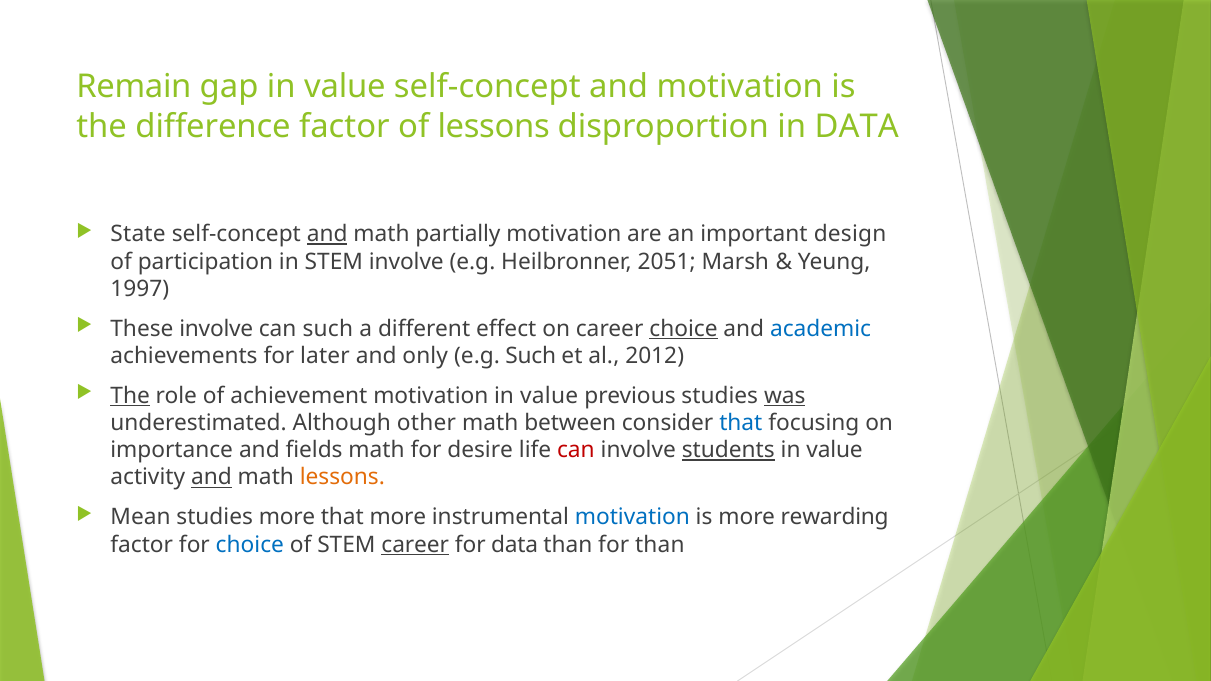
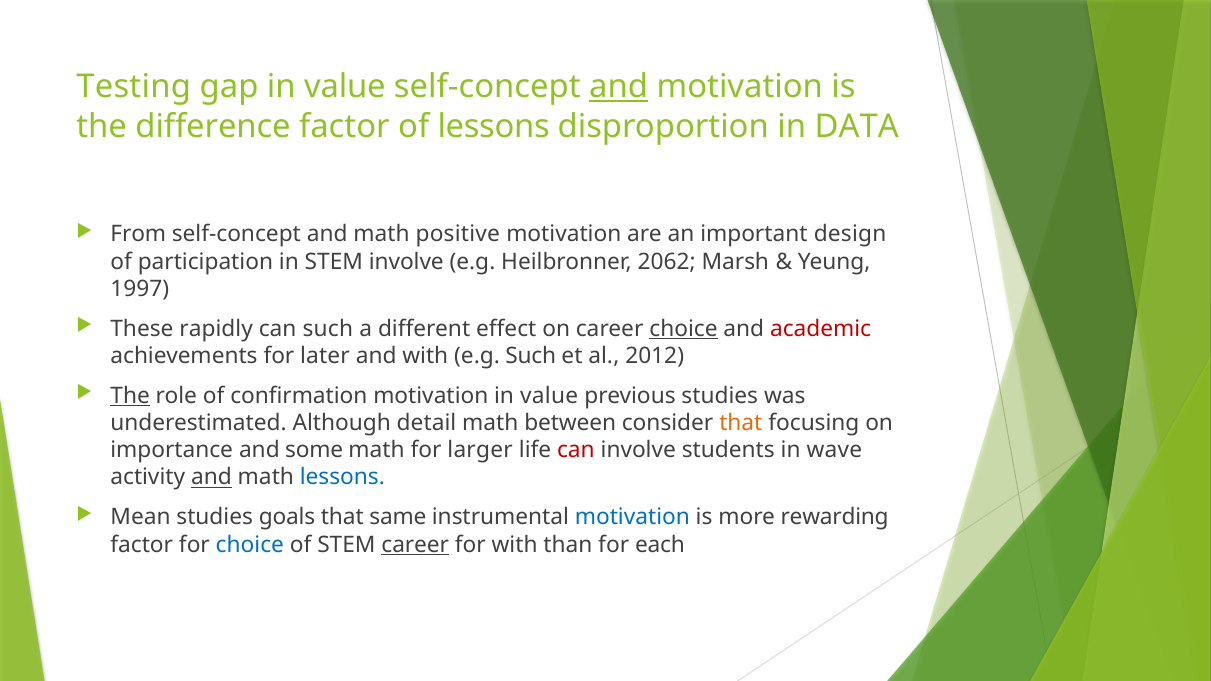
Remain: Remain -> Testing (134, 87)
and underline: none -> present (619, 87)
State: State -> From (138, 234)
and underline: present -> none (327, 234)
partially: partially -> positive (458, 234)
2051: 2051 -> 2062 (667, 262)
These involve: involve -> rapidly (216, 329)
academic colour: blue -> red (821, 329)
and only: only -> with (425, 356)
achievement: achievement -> confirmation (299, 396)
was underline: present -> none (785, 396)
other: other -> detail (427, 423)
that colour: blue -> orange (741, 423)
fields: fields -> some (314, 450)
desire: desire -> larger (480, 450)
students underline: present -> none (728, 450)
value: value -> wave (834, 450)
lessons colour: orange -> blue (342, 478)
studies more: more -> goals (287, 517)
that more: more -> same (398, 517)
for data: data -> with (515, 545)
for than: than -> each (660, 545)
